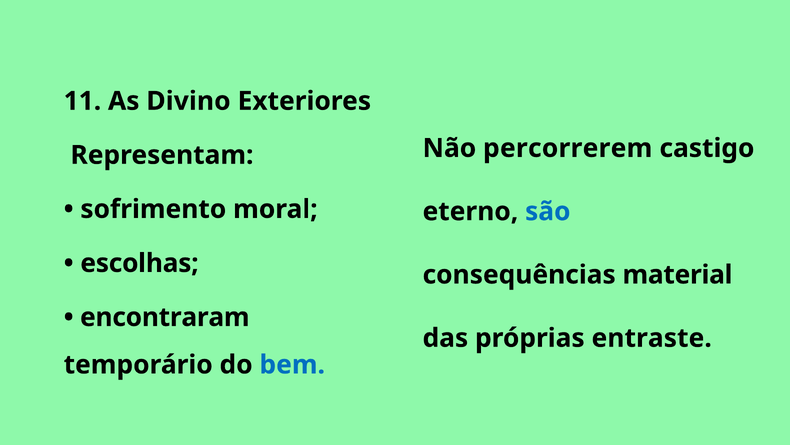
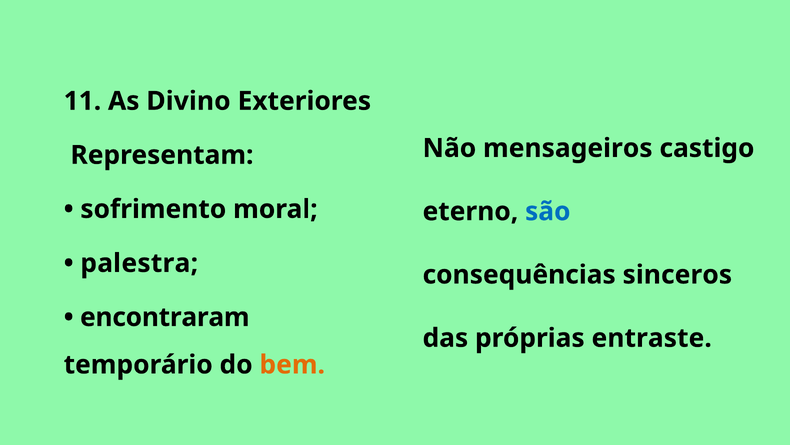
percorrerem: percorrerem -> mensageiros (568, 148)
escolhas: escolhas -> palestra (139, 263)
material: material -> sinceros (677, 274)
bem colour: blue -> orange (292, 364)
